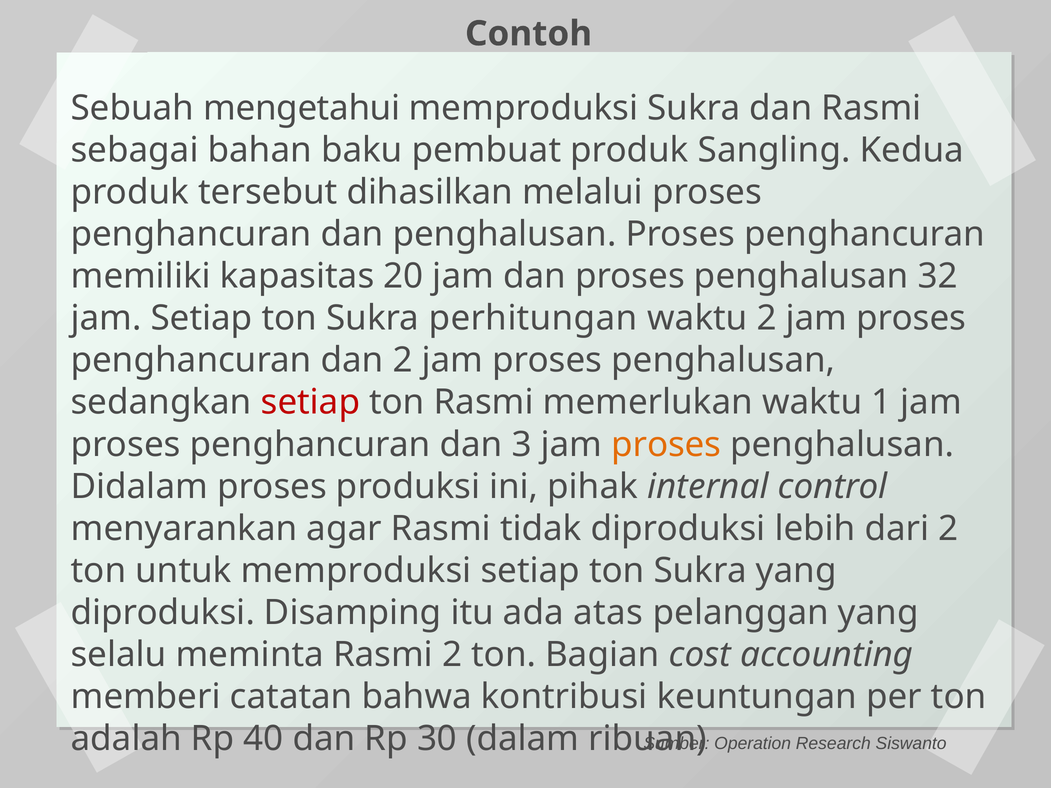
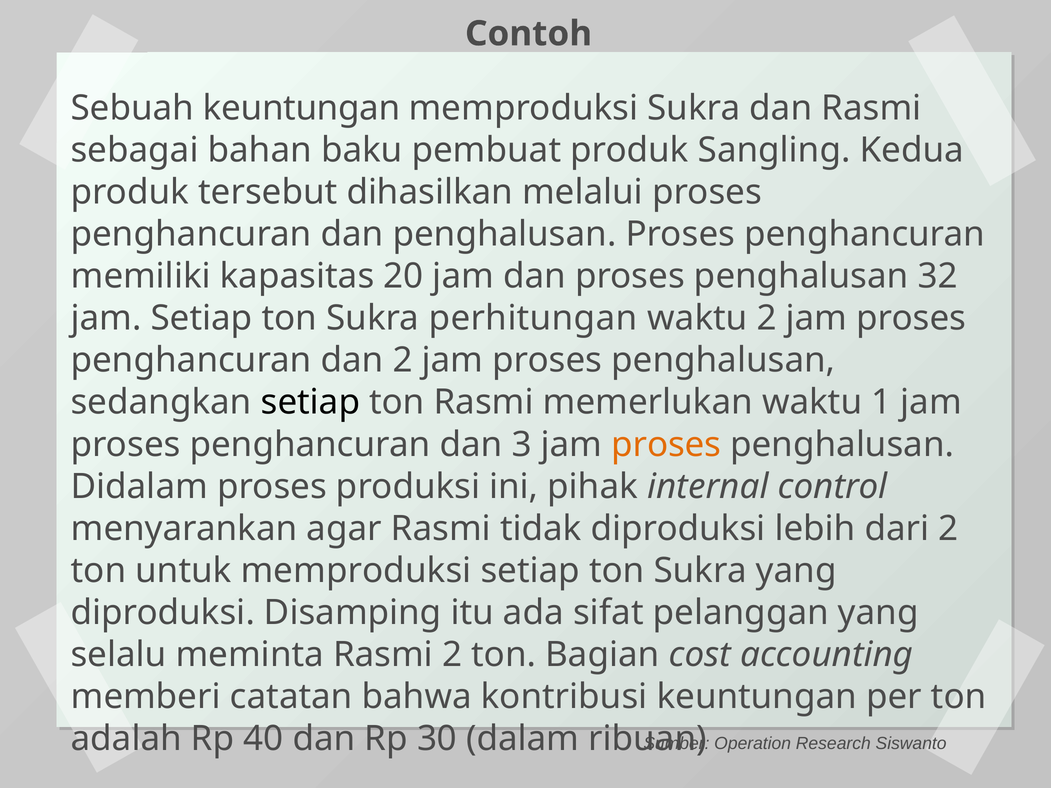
Sebuah mengetahui: mengetahui -> keuntungan (302, 108)
setiap colour: red -> black (310, 403)
atas: atas -> sifat (608, 613)
